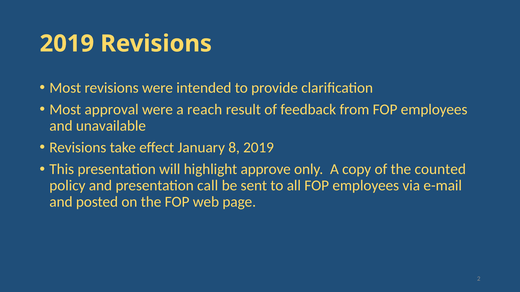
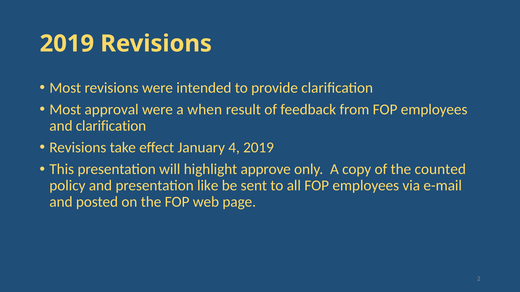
reach: reach -> when (205, 110)
and unavailable: unavailable -> clarification (111, 126)
8: 8 -> 4 (234, 148)
call: call -> like (208, 186)
